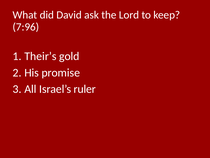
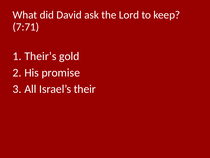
7:96: 7:96 -> 7:71 (26, 27)
ruler: ruler -> their (85, 89)
